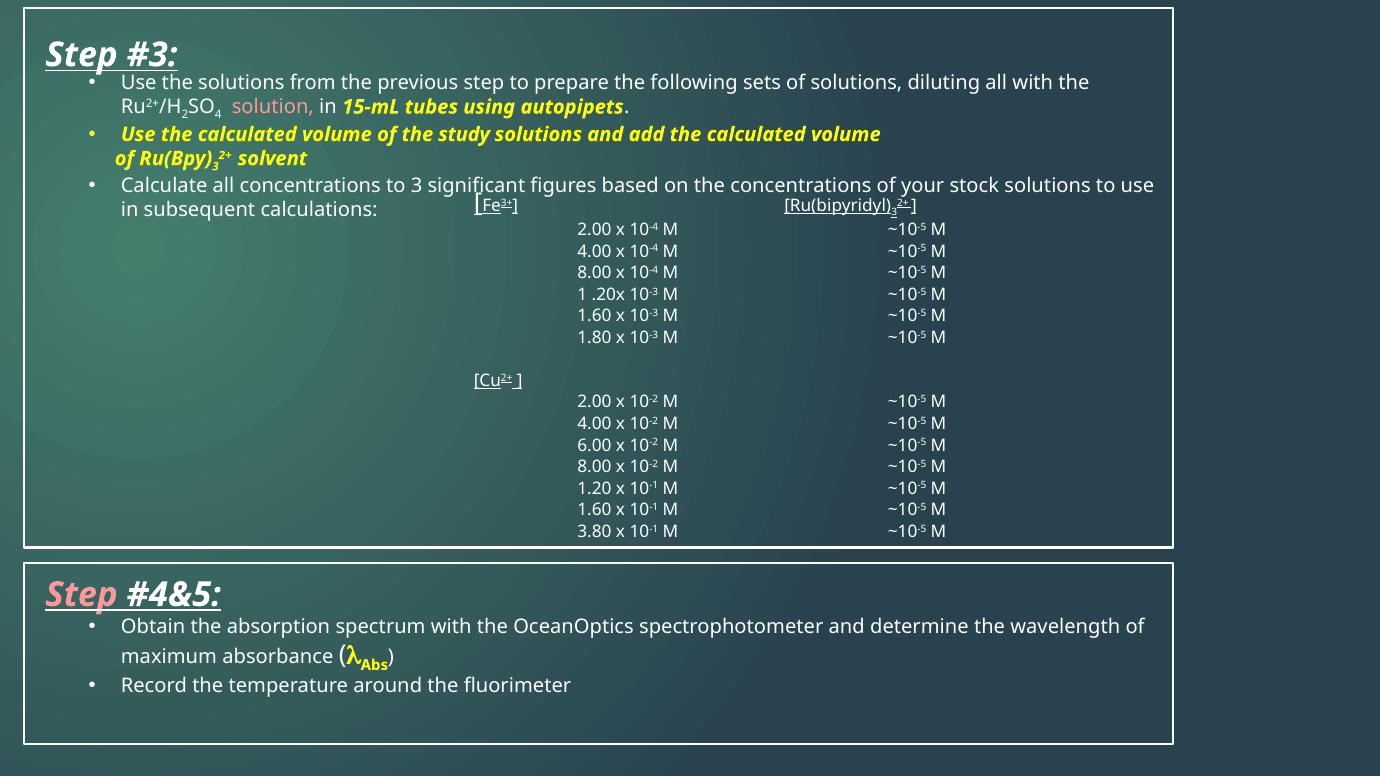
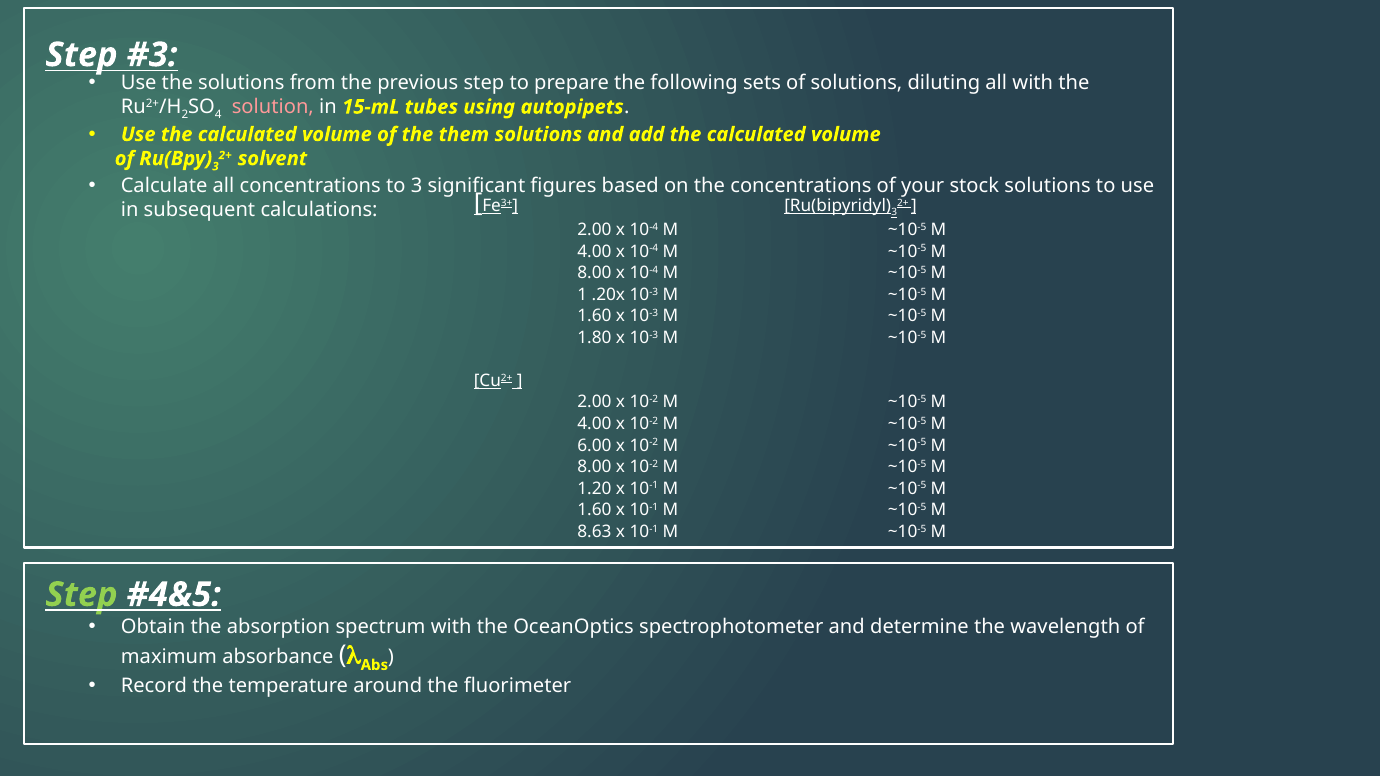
study: study -> them (464, 134)
3.80: 3.80 -> 8.63 (594, 532)
Step colour: pink -> light green (82, 595)
